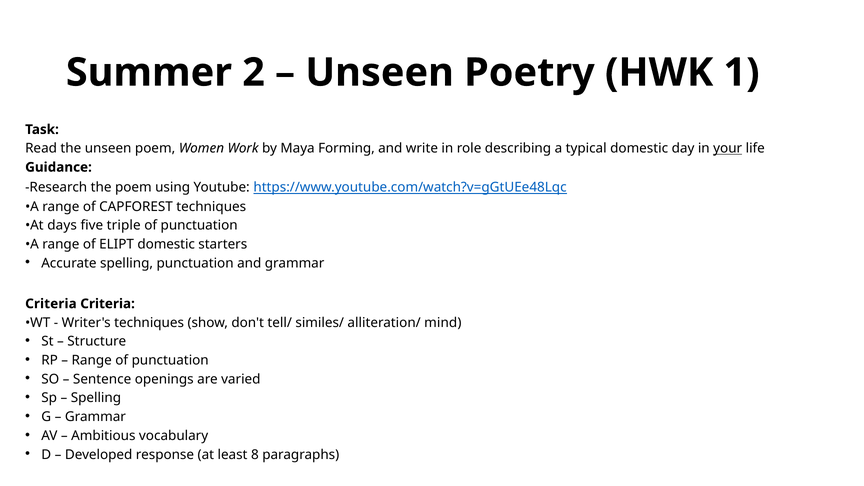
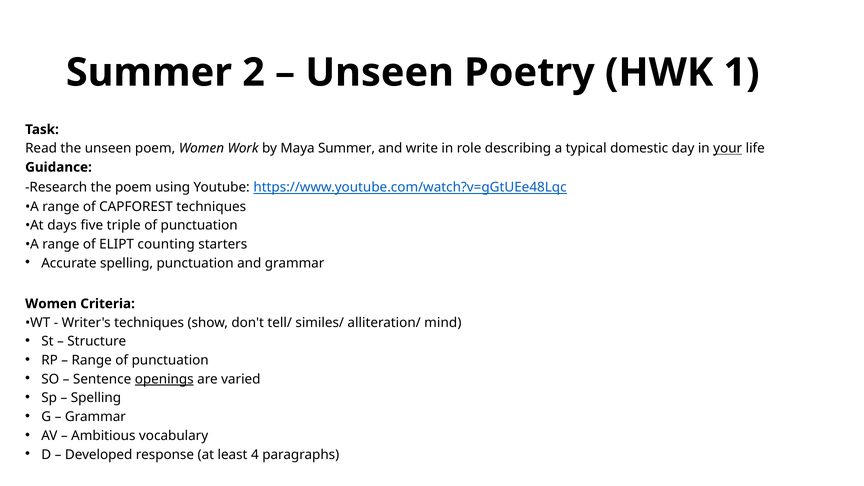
Maya Forming: Forming -> Summer (347, 148)
ELIPT domestic: domestic -> counting (166, 244)
Criteria: Criteria -> Women (51, 304)
openings underline: none -> present (164, 379)
8: 8 -> 4 (255, 455)
